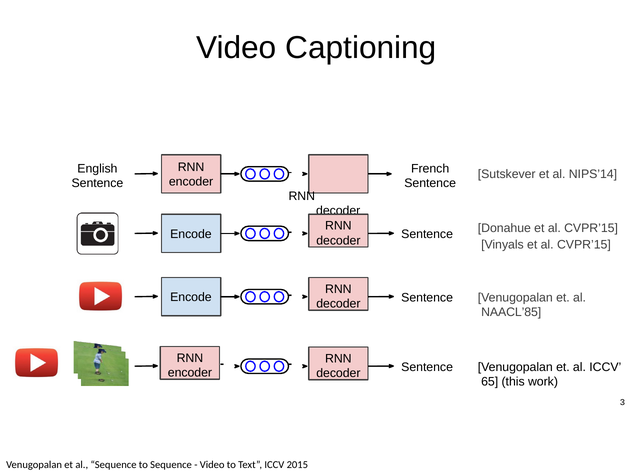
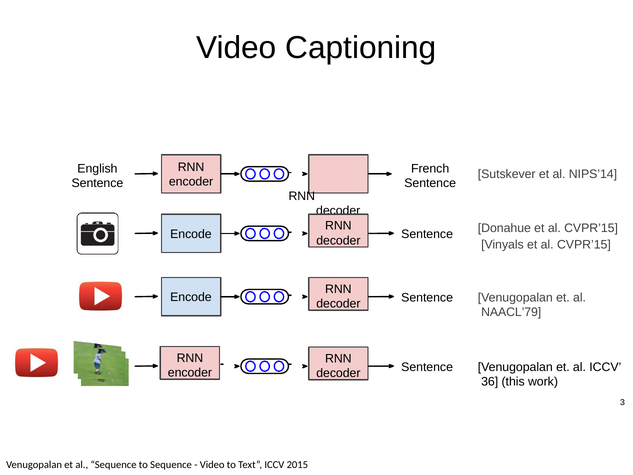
NAACL’85: NAACL’85 -> NAACL’79 (511, 312)
65: 65 -> 36 (490, 381)
